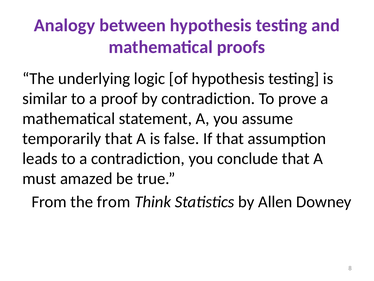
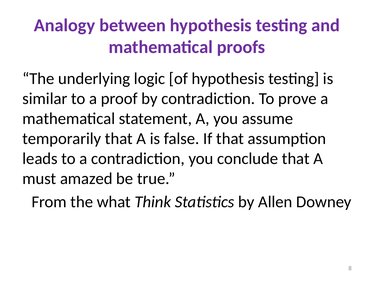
the from: from -> what (114, 202)
